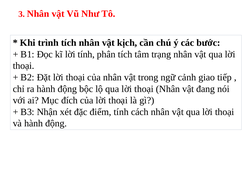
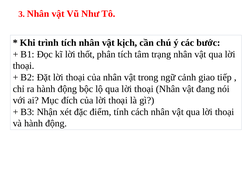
lời tính: tính -> thốt (86, 54)
